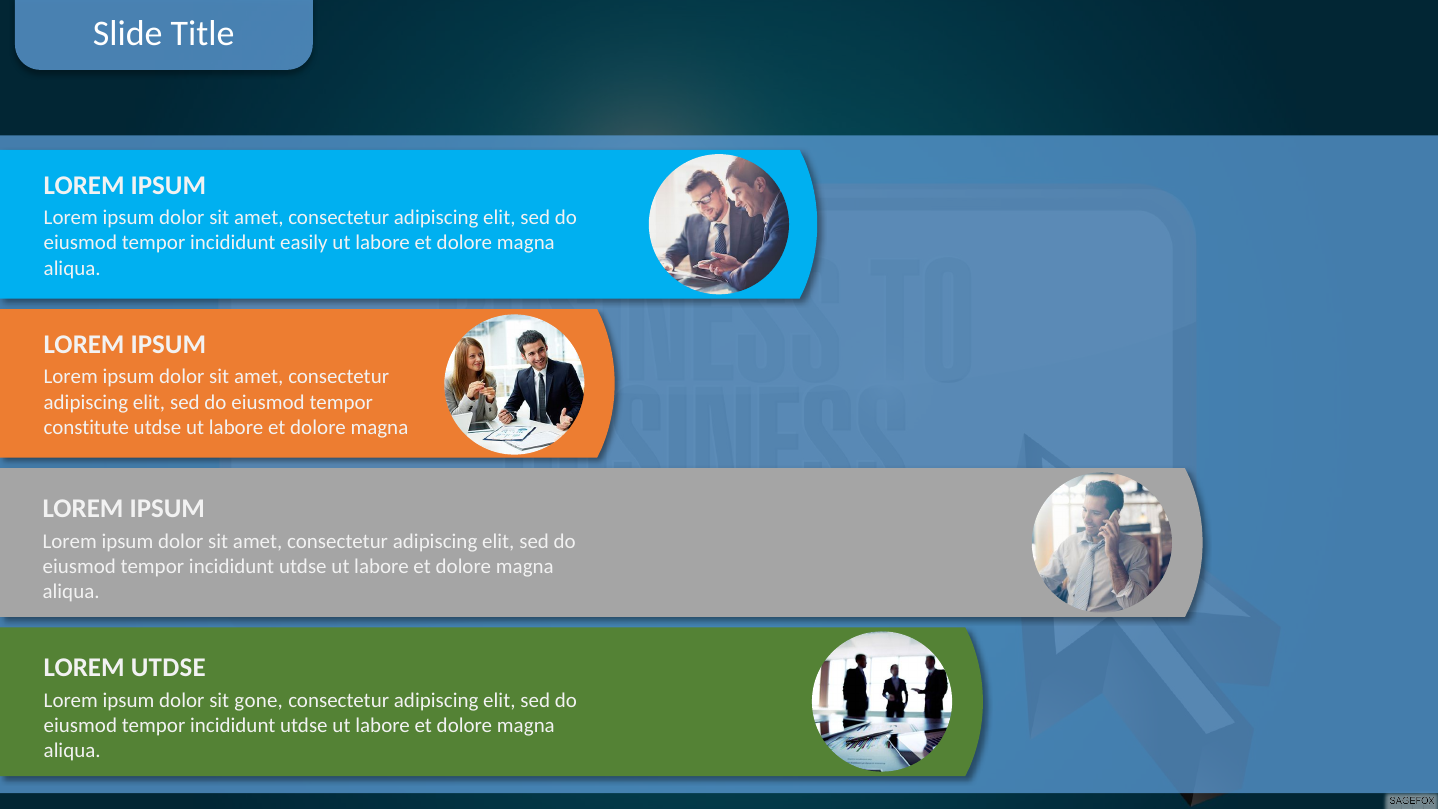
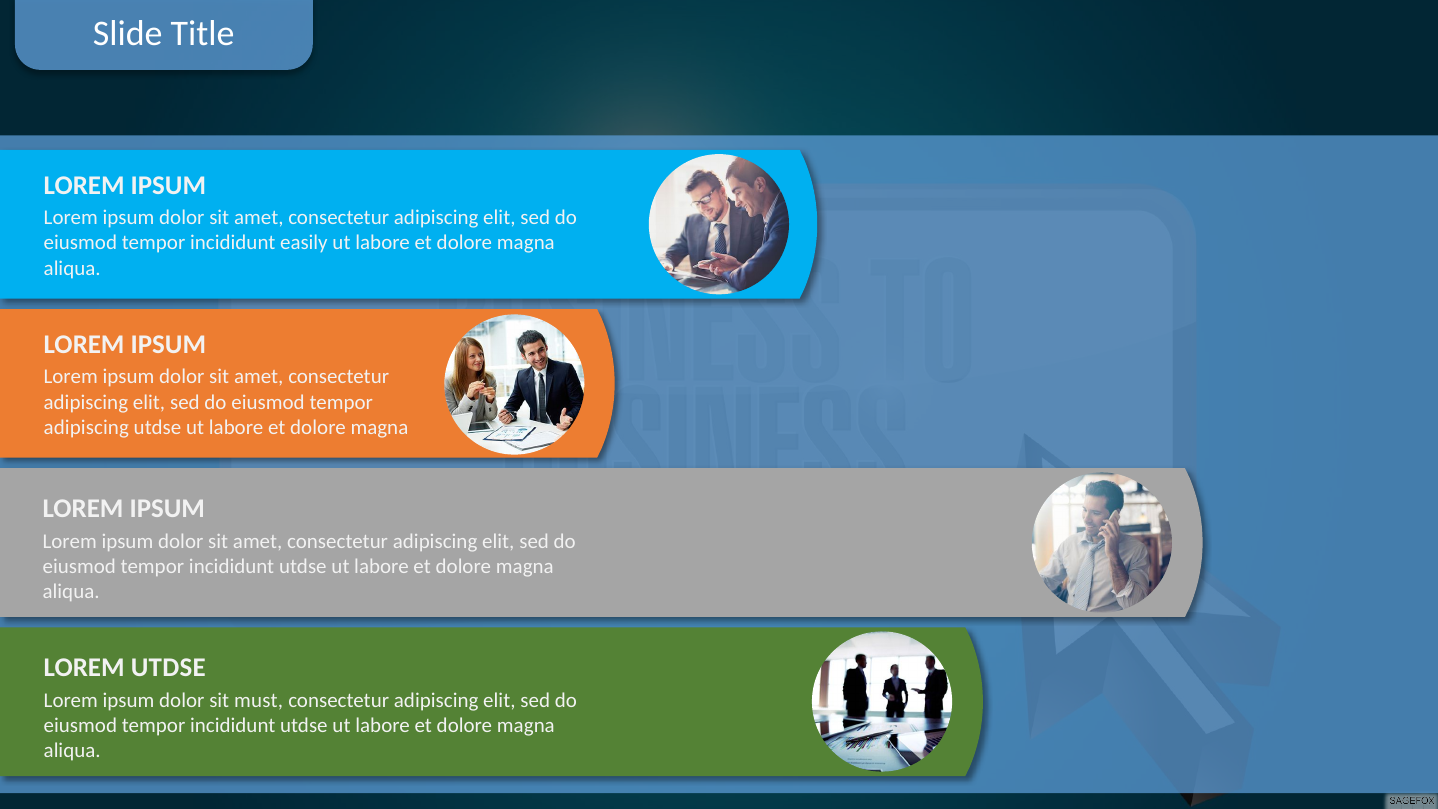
constitute: constitute -> adipiscing (86, 427)
gone: gone -> must (259, 700)
